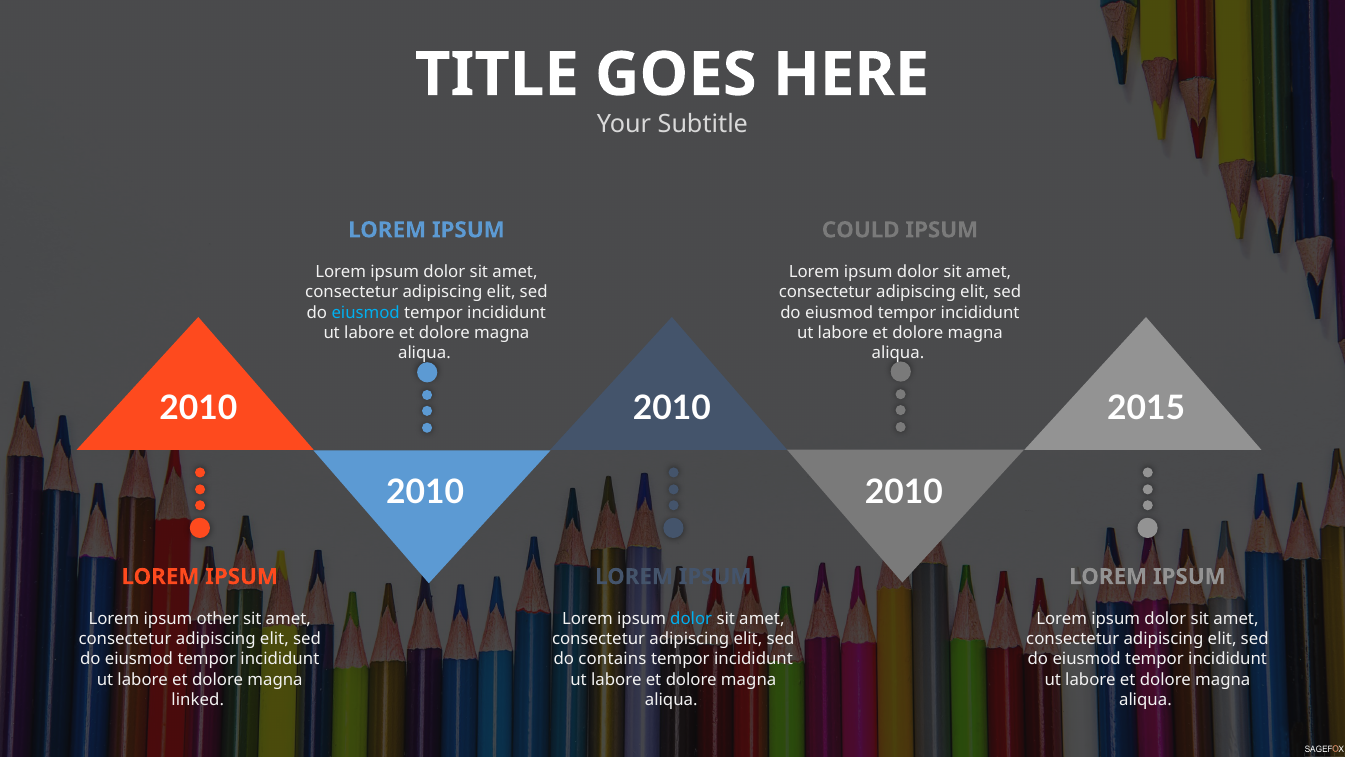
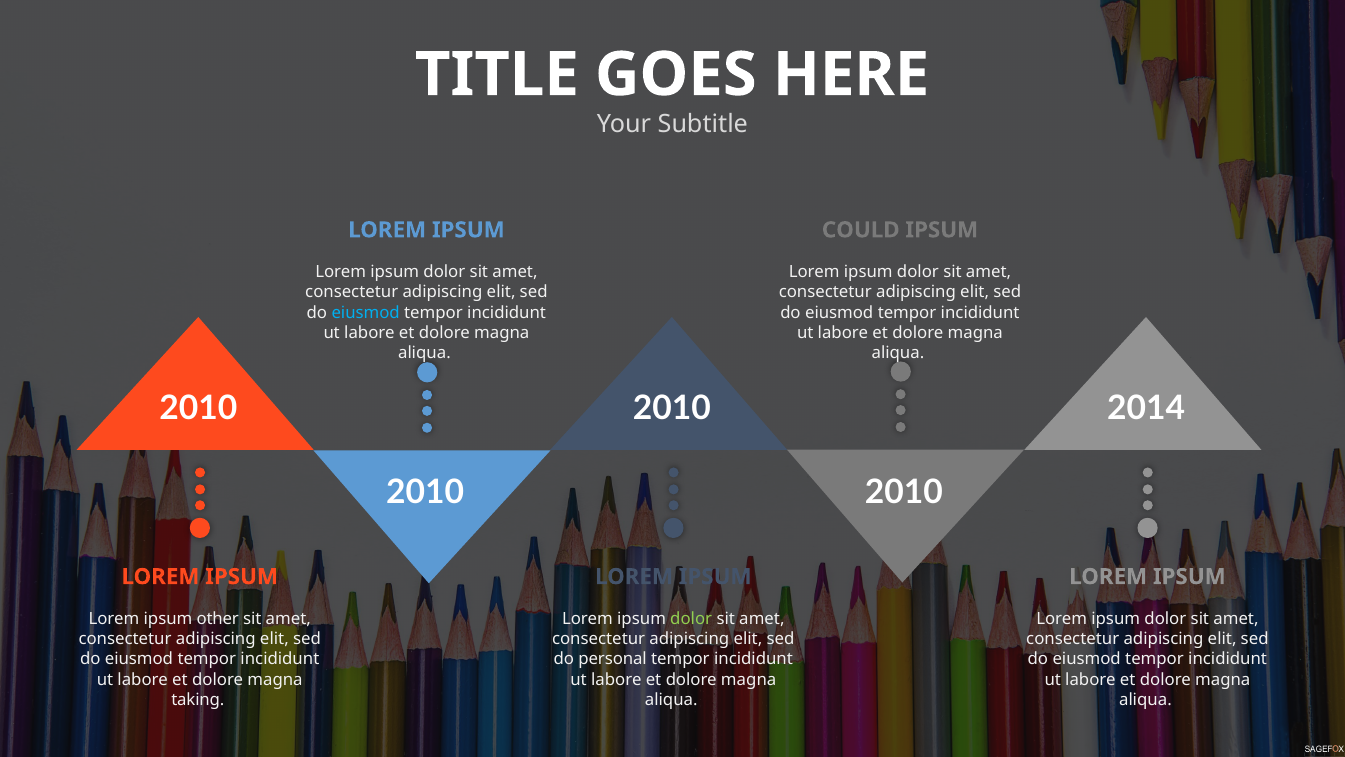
2015: 2015 -> 2014 (1146, 408)
dolor colour: light blue -> light green (691, 619)
contains: contains -> personal (613, 659)
linked: linked -> taking (198, 699)
